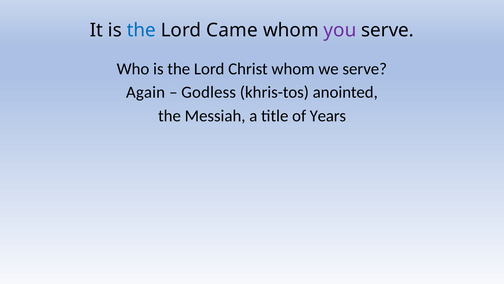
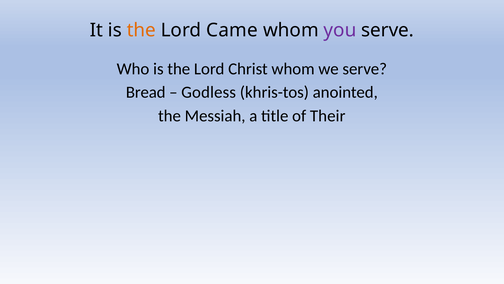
the colour: blue -> orange (141, 30)
Again: Again -> Bread (146, 92)
Years: Years -> Their (328, 116)
